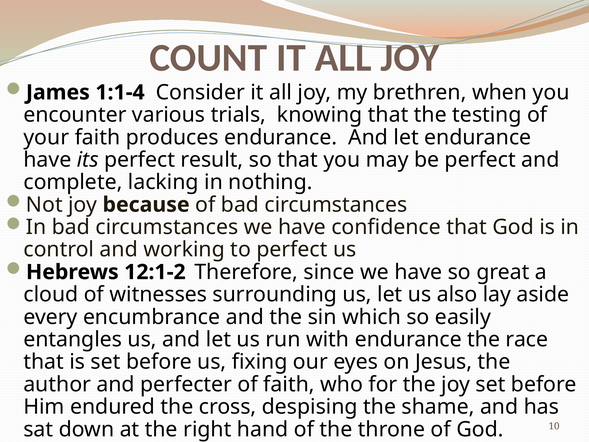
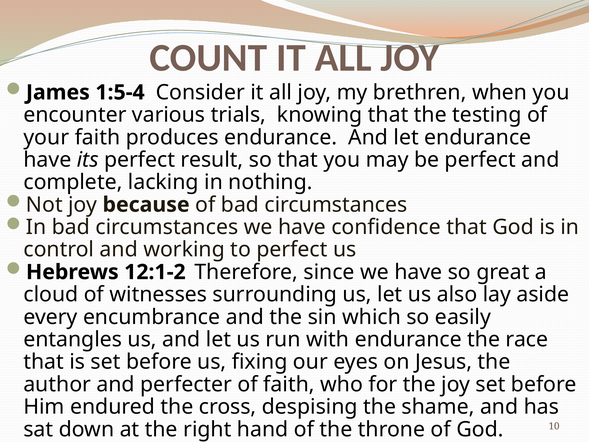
1:1-4: 1:1-4 -> 1:5-4 (120, 92)
